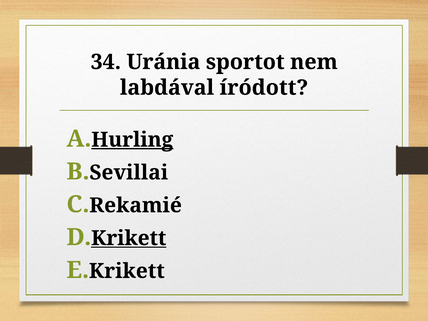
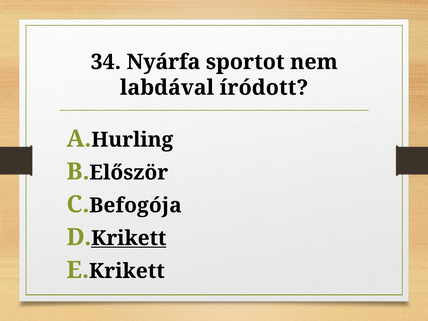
Uránia: Uránia -> Nyárfa (163, 62)
Hurling underline: present -> none (132, 140)
Sevillai: Sevillai -> Először (129, 173)
Rekamié: Rekamié -> Befogója (136, 205)
